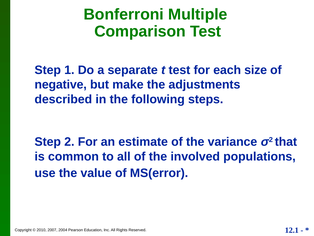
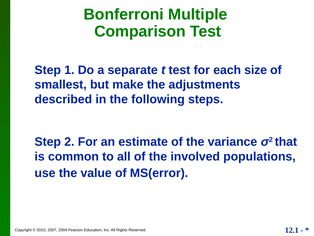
negative: negative -> smallest (61, 84)
